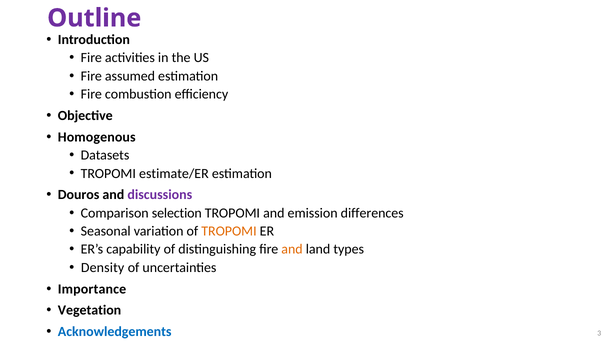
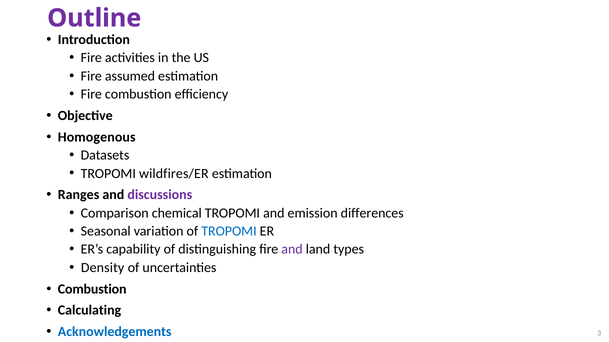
estimate/ER: estimate/ER -> wildfires/ER (174, 174)
Douros: Douros -> Ranges (79, 195)
selection: selection -> chemical (177, 213)
TROPOMI colour: orange -> blue (229, 232)
and colour: orange -> purple (292, 250)
Importance: Importance -> Combustion (92, 289)
Vegetation: Vegetation -> Calculating (90, 311)
